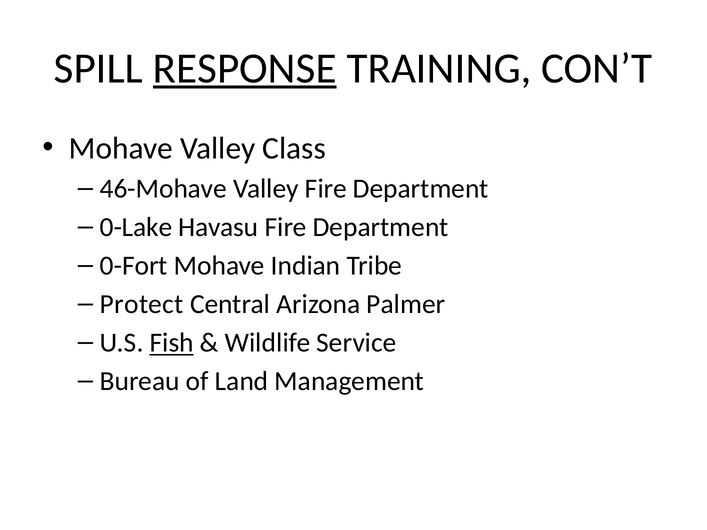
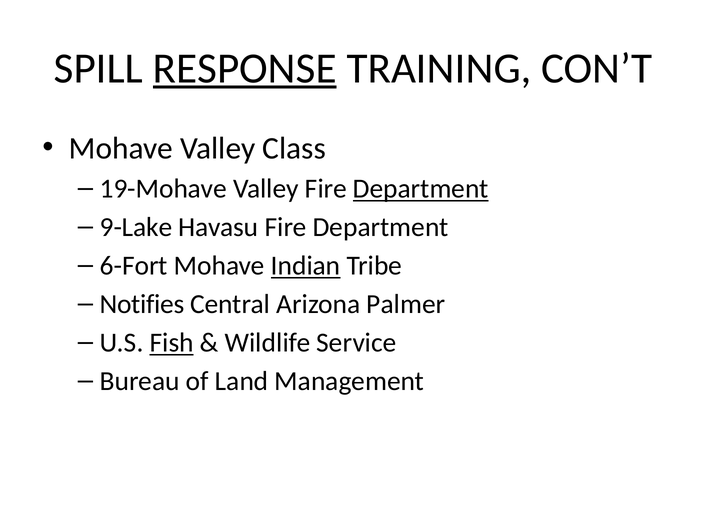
46-Mohave: 46-Mohave -> 19-Mohave (163, 189)
Department underline: none -> present (421, 189)
0-Lake: 0-Lake -> 9-Lake (136, 227)
0-Fort: 0-Fort -> 6-Fort (134, 266)
Indian underline: none -> present (306, 266)
Protect: Protect -> Notifies (142, 304)
